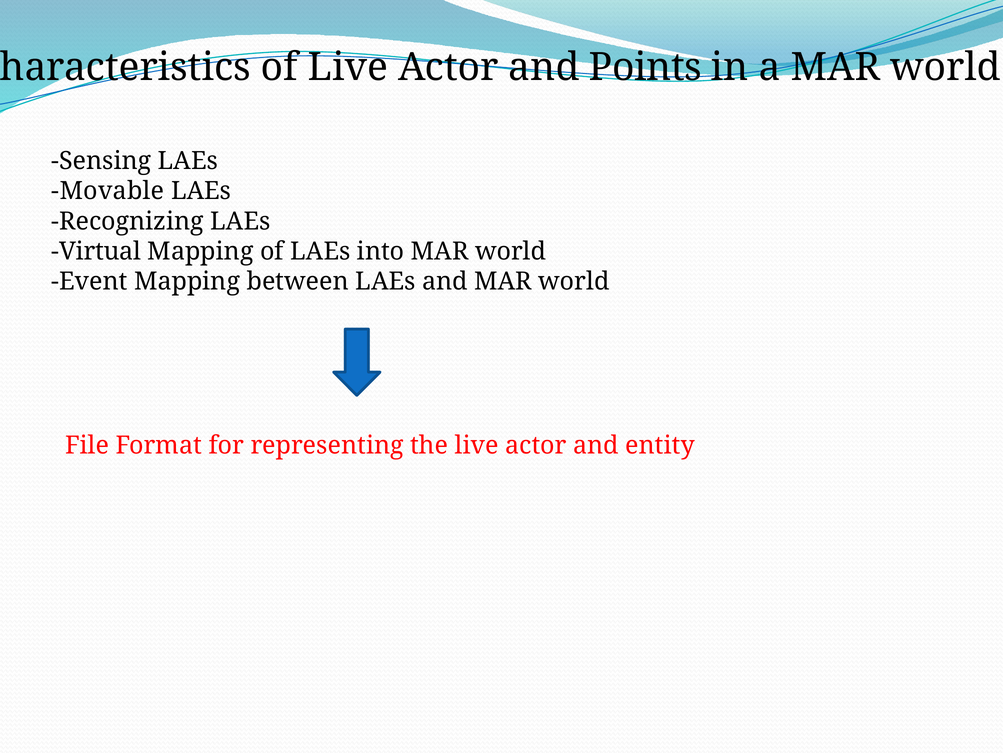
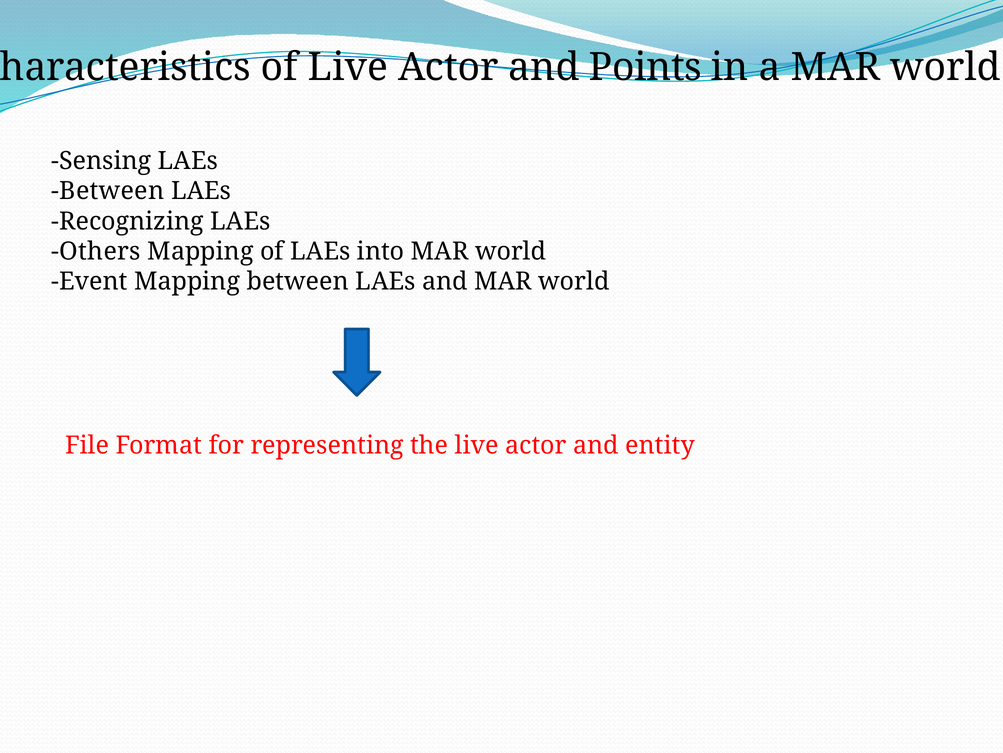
Movable: Movable -> Between (108, 191)
Virtual: Virtual -> Others (96, 251)
